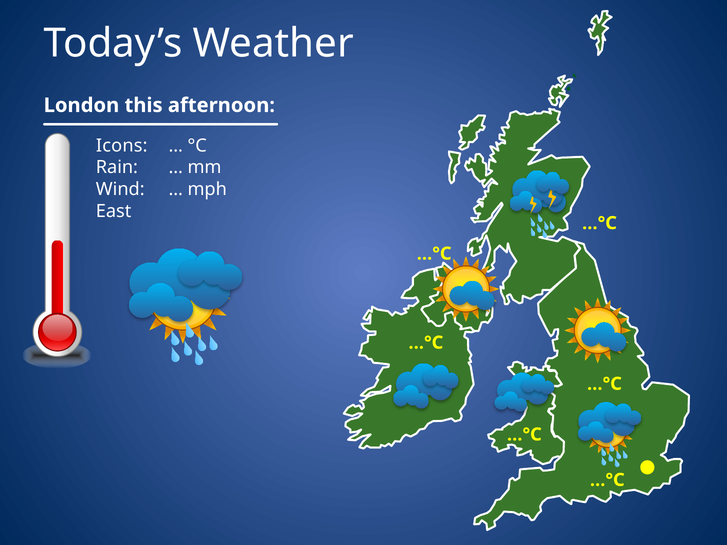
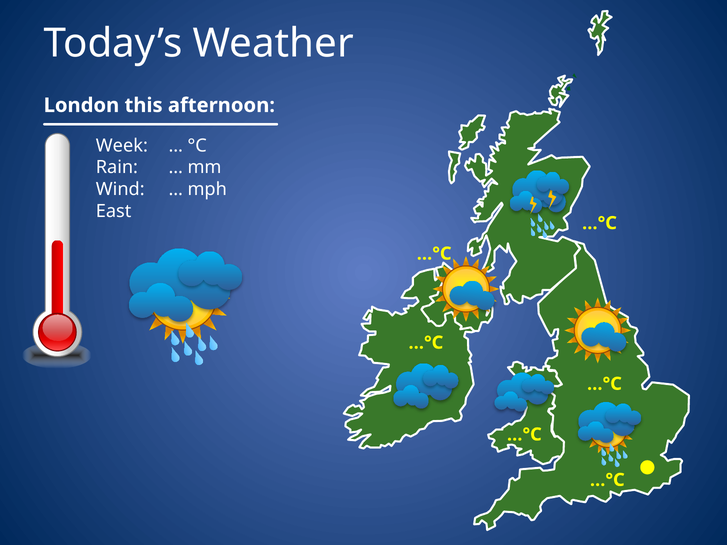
Icons: Icons -> Week (122, 146)
